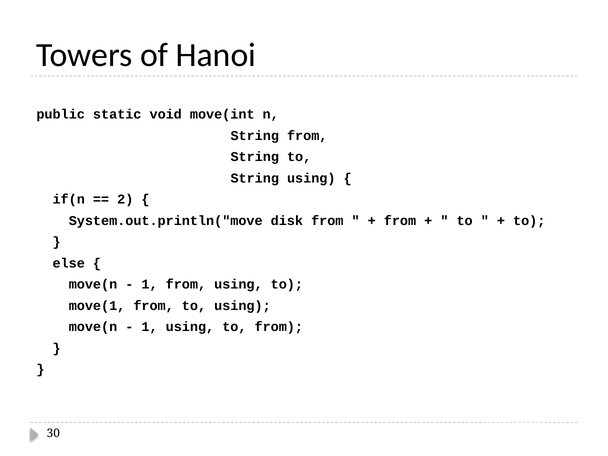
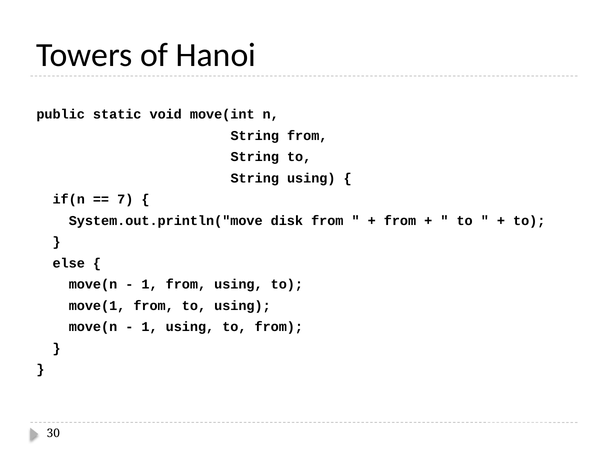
2: 2 -> 7 (125, 199)
